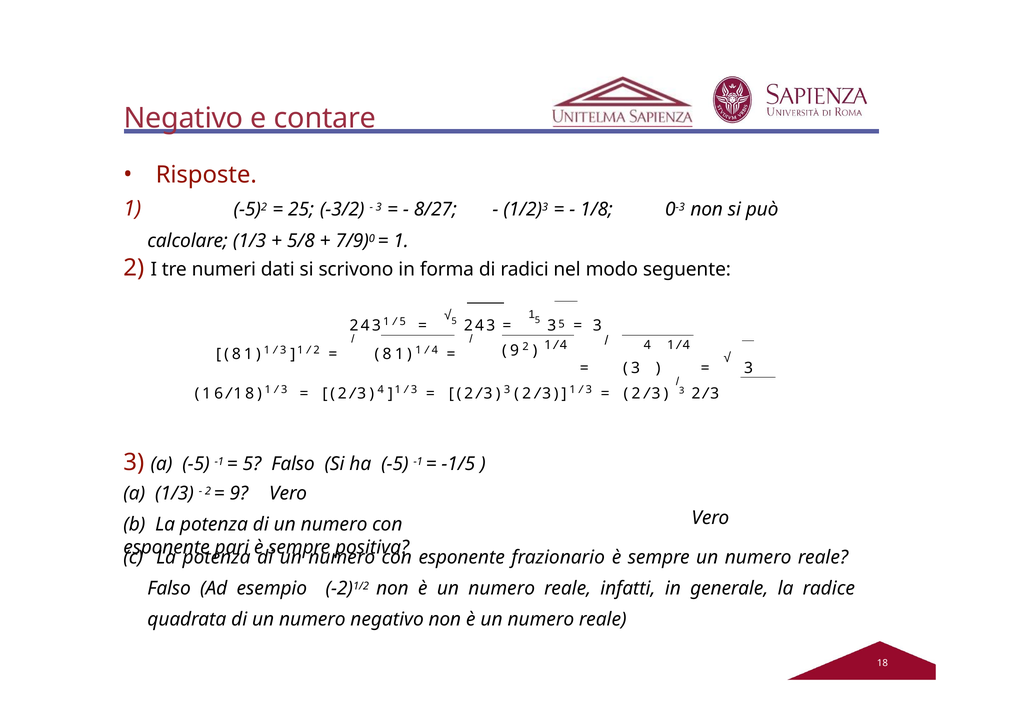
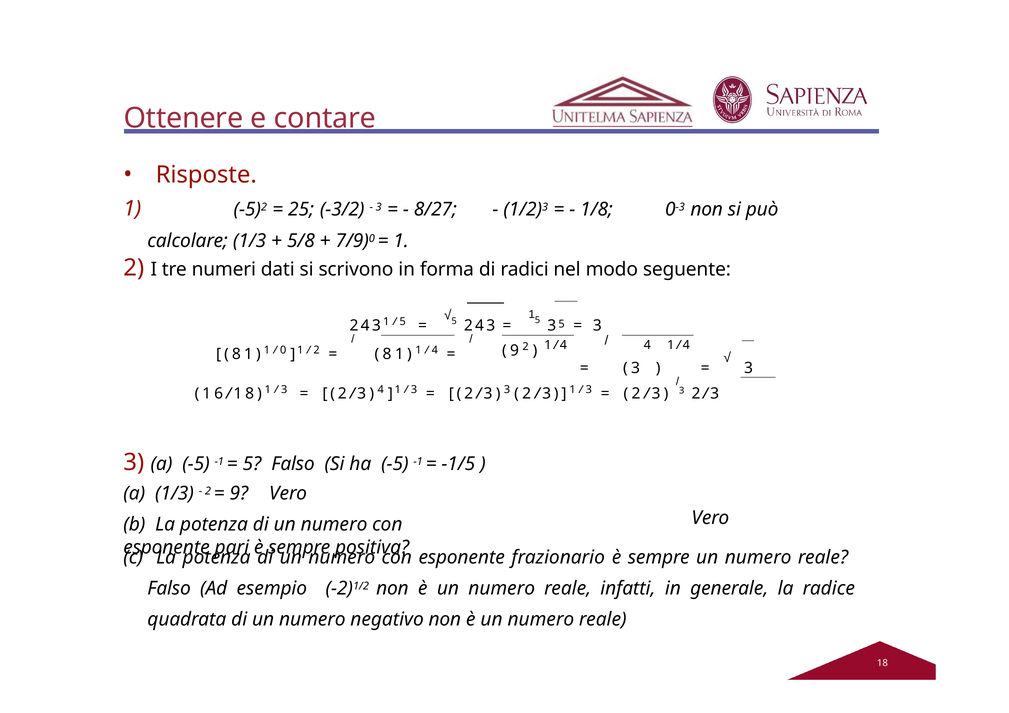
Negativo: Negativo -> Ottenere (184, 118)
3: 3 -> 0 (283, 350)
